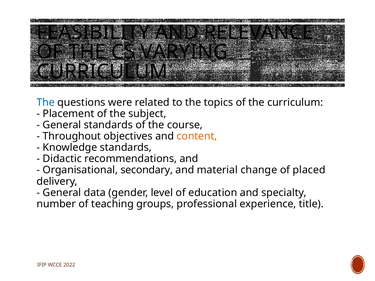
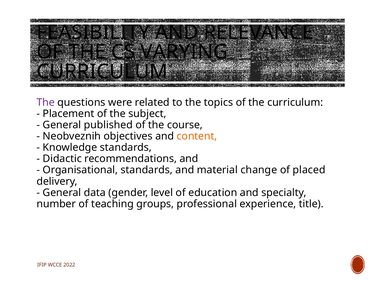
The colour: blue -> purple (46, 103)
General standards: standards -> published (108, 125)
Throughout: Throughout -> Neobveznih (72, 136)
Organisational secondary: secondary -> standards (147, 170)
